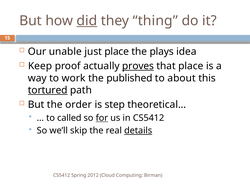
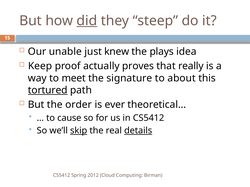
thing: thing -> steep (155, 21)
just place: place -> knew (117, 52)
proves underline: present -> none (138, 66)
that place: place -> really (191, 66)
work: work -> meet (74, 78)
published: published -> signature (129, 78)
step: step -> ever (115, 105)
called: called -> cause (69, 118)
for underline: present -> none (102, 118)
skip underline: none -> present (79, 131)
